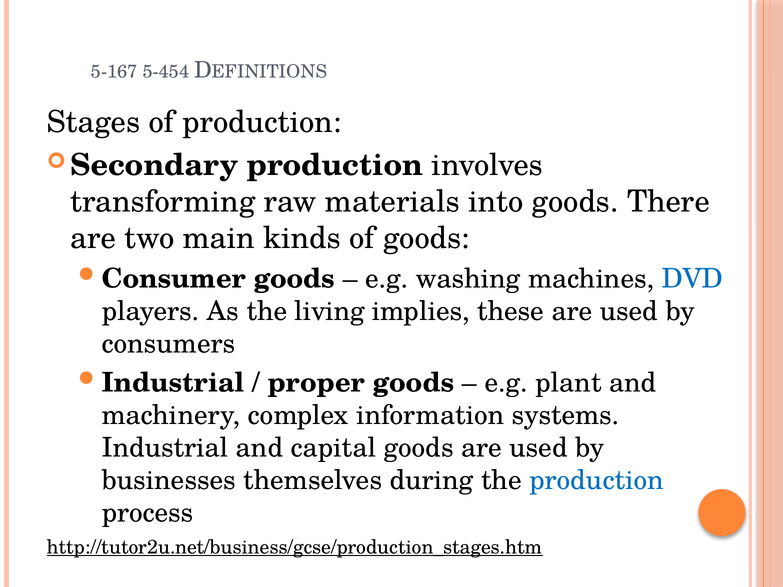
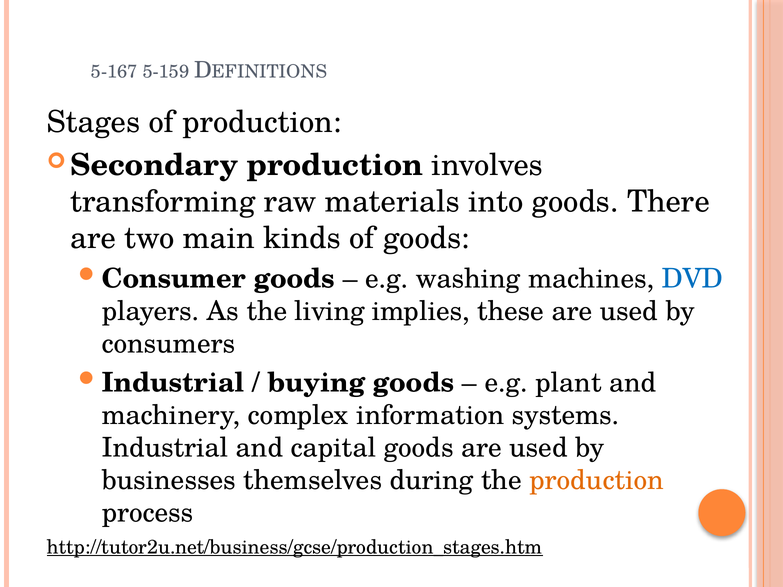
5-454: 5-454 -> 5-159 (166, 72)
proper: proper -> buying (316, 383)
production colour: blue -> orange (597, 481)
